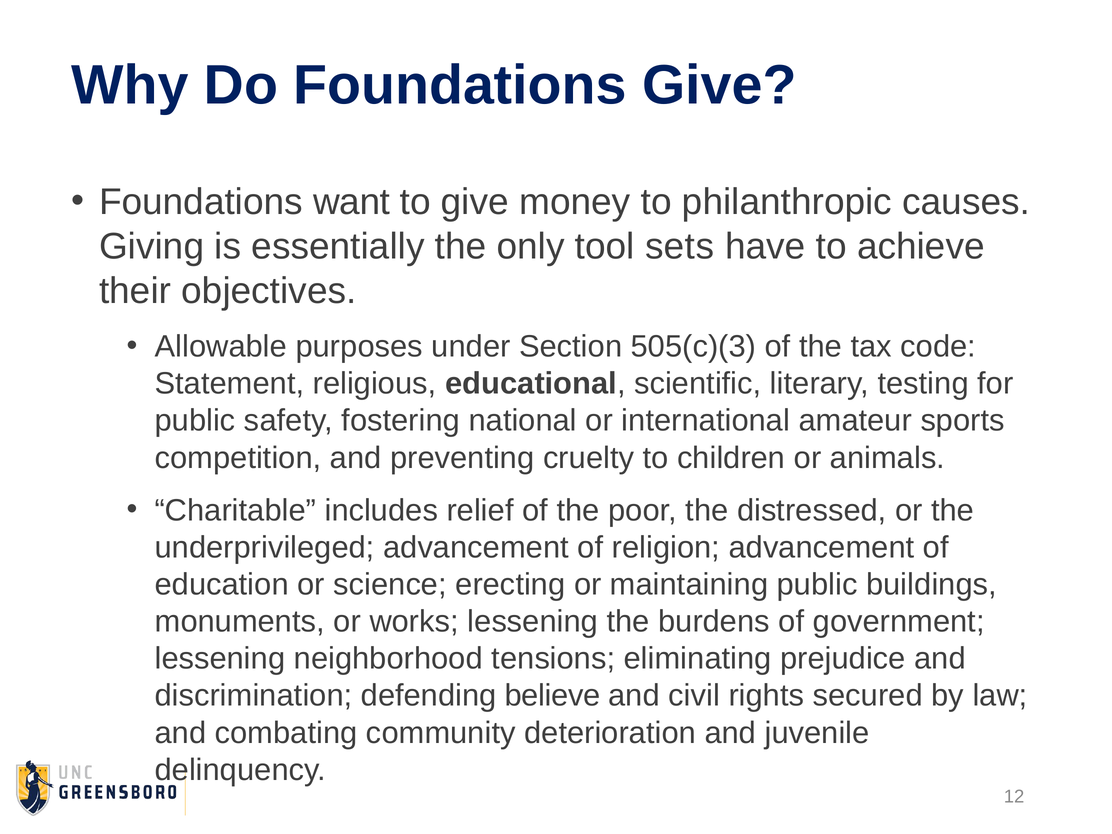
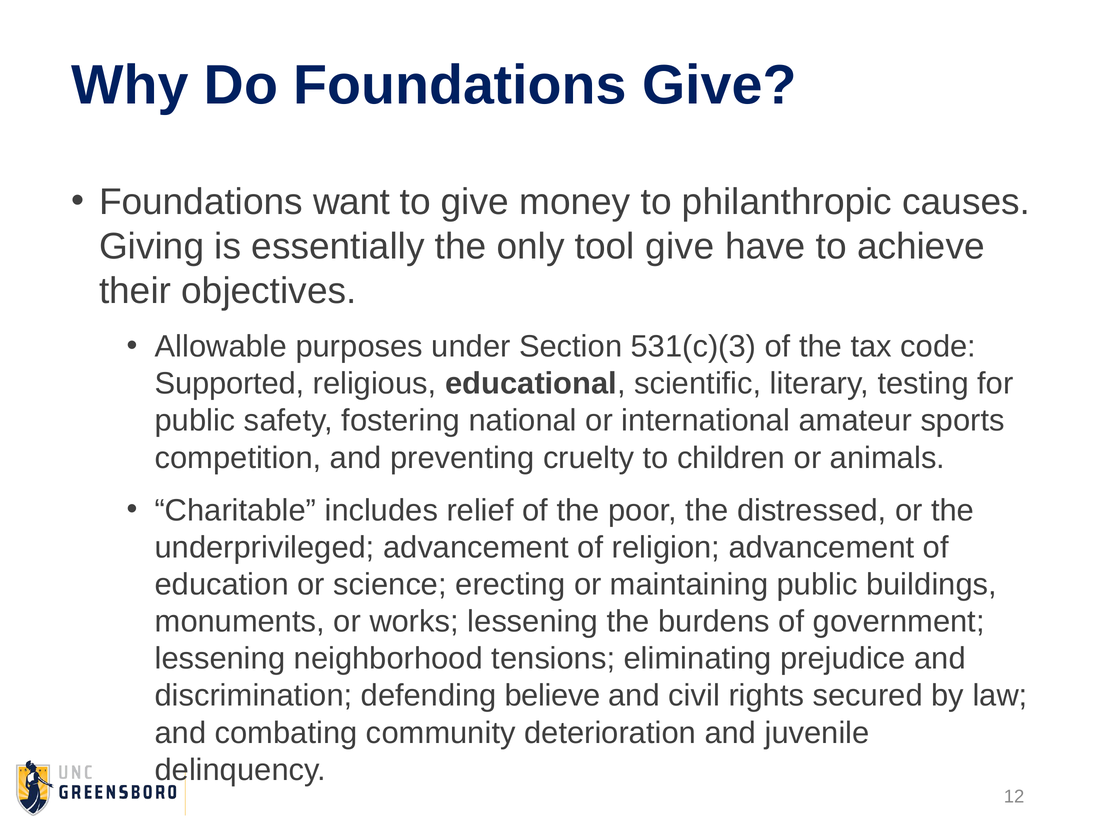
tool sets: sets -> give (680, 246)
505(c)(3: 505(c)(3 -> 531(c)(3 (693, 347)
Statement: Statement -> Supported (230, 384)
